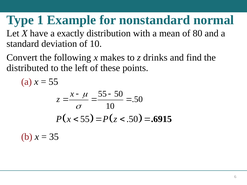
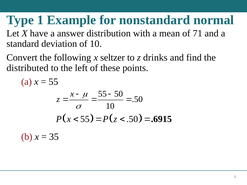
exactly: exactly -> answer (71, 33)
80: 80 -> 71 (198, 33)
makes: makes -> seltzer (113, 58)
